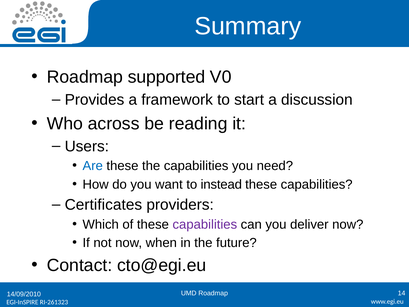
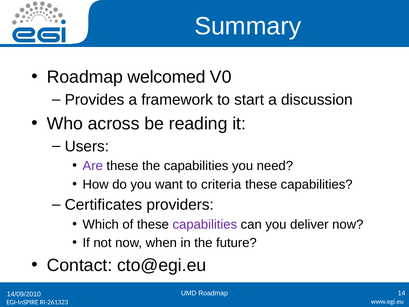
supported: supported -> welcomed (167, 77)
Are colour: blue -> purple (93, 166)
instead: instead -> criteria (221, 184)
